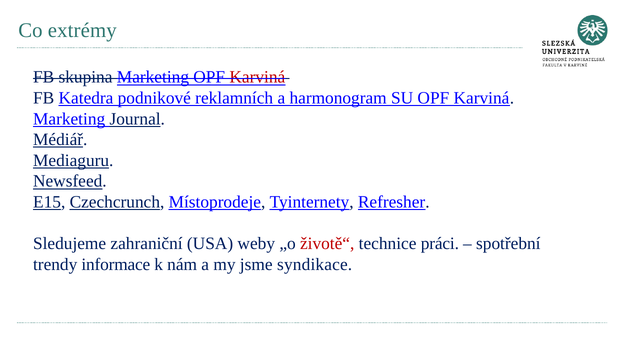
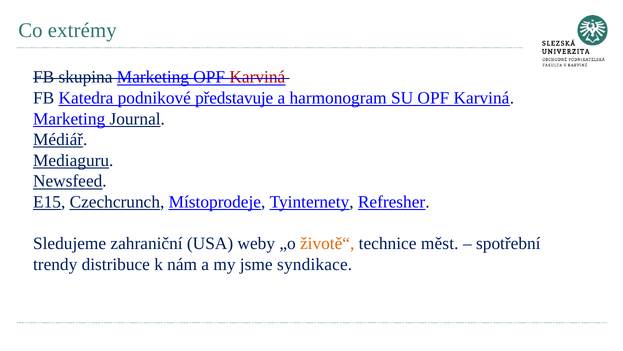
reklamních: reklamních -> představuje (234, 98)
životě“ colour: red -> orange (327, 243)
práci: práci -> měst (440, 243)
informace: informace -> distribuce (116, 264)
